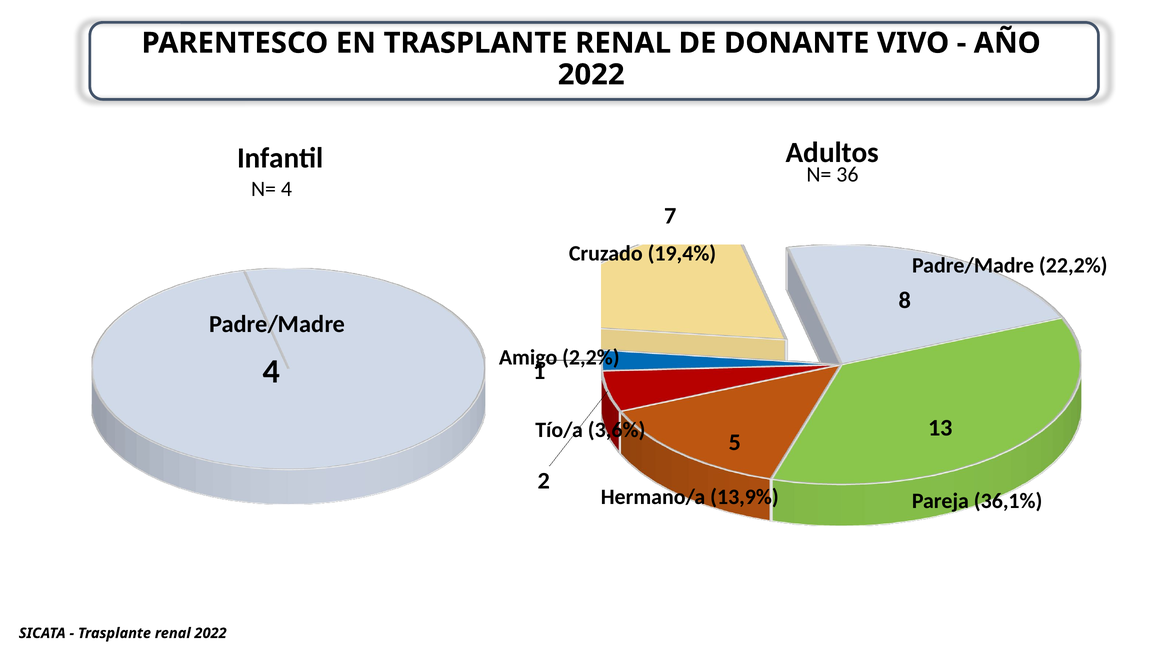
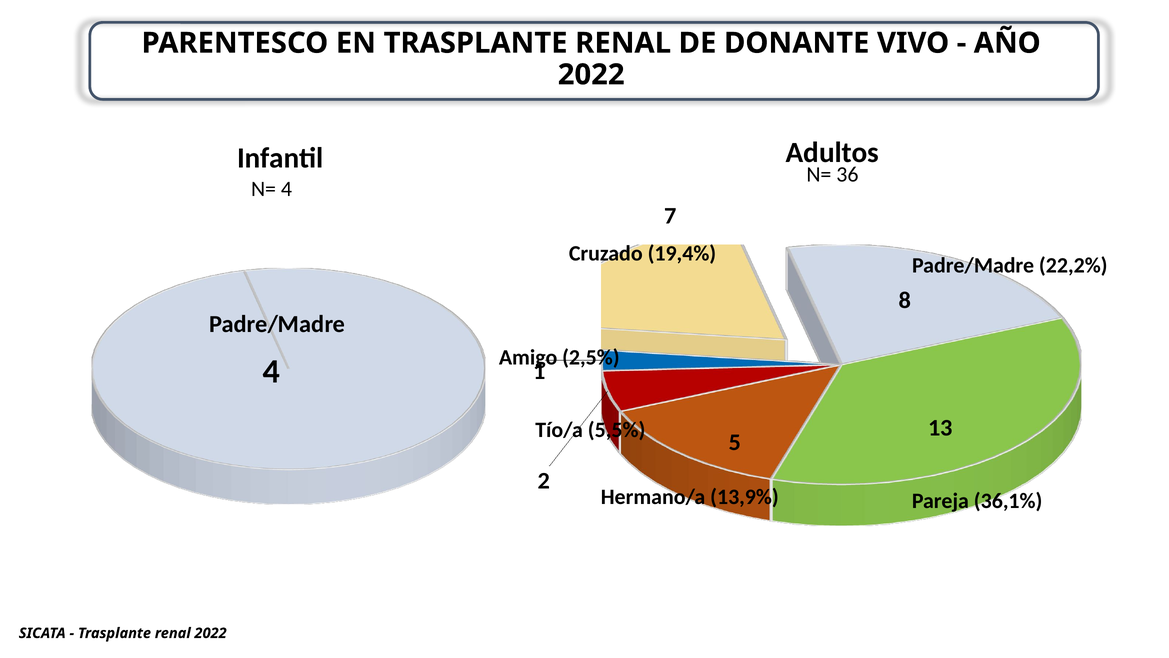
2,2%: 2,2% -> 2,5% (591, 358)
3,6%: 3,6% -> 5,5% (617, 430)
